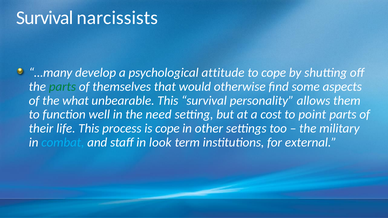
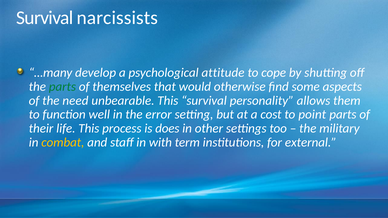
what: what -> need (75, 101)
need: need -> error (159, 115)
is cope: cope -> does (167, 129)
combat colour: light blue -> yellow (63, 143)
look: look -> with (160, 143)
